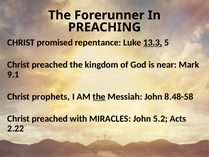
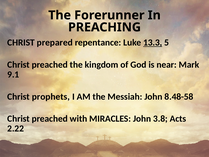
promised: promised -> prepared (55, 43)
the underline: present -> none (99, 96)
5.2: 5.2 -> 3.8 (160, 119)
